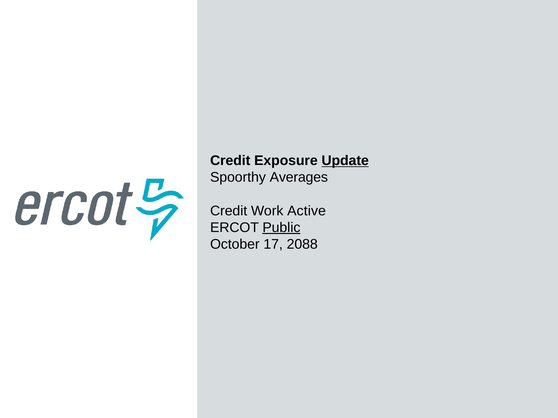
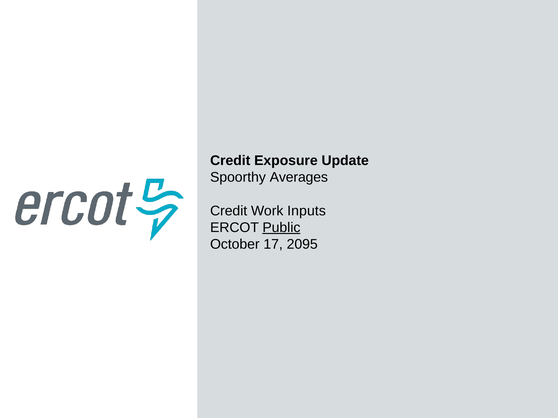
Update underline: present -> none (345, 161)
Active: Active -> Inputs (307, 211)
2088: 2088 -> 2095 (302, 245)
